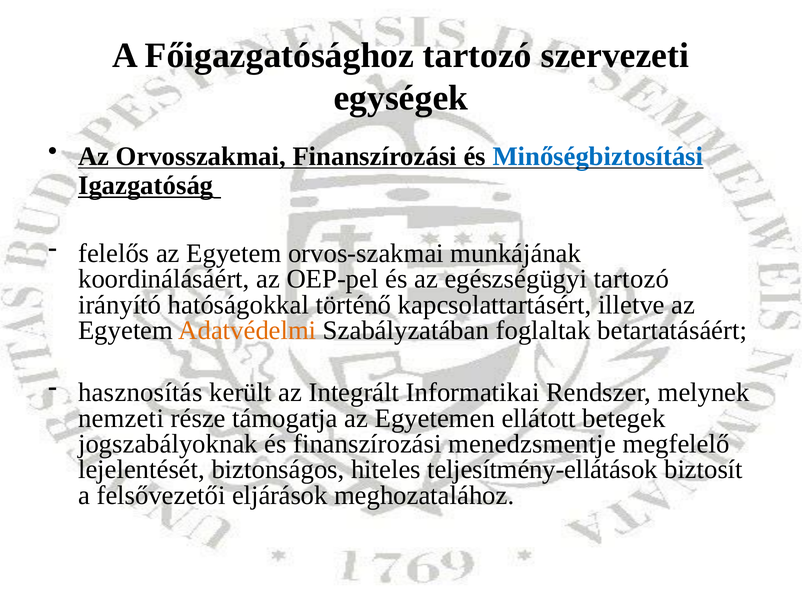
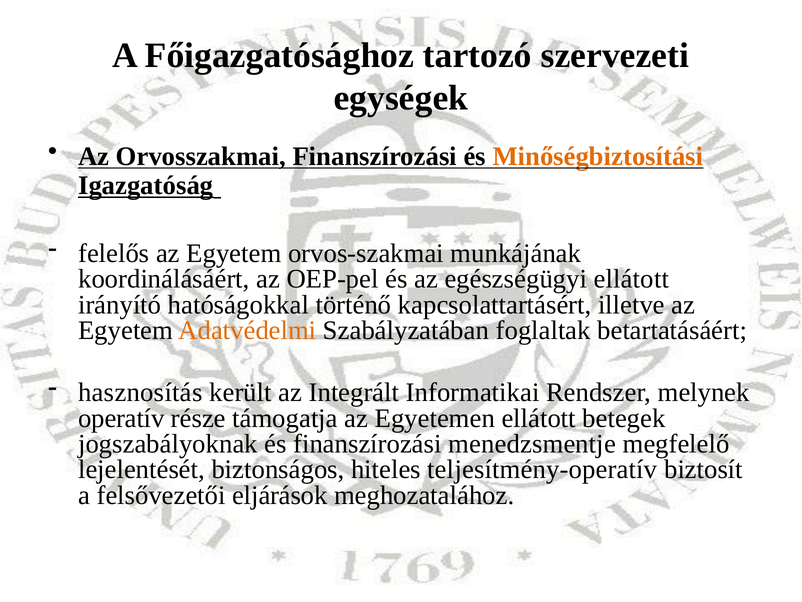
Minőségbiztosítási colour: blue -> orange (598, 156)
egészségügyi tartozó: tartozó -> ellátott (631, 279)
nemzeti: nemzeti -> operatív (121, 418)
teljesítmény-ellátások: teljesítmény-ellátások -> teljesítmény-operatív (542, 469)
